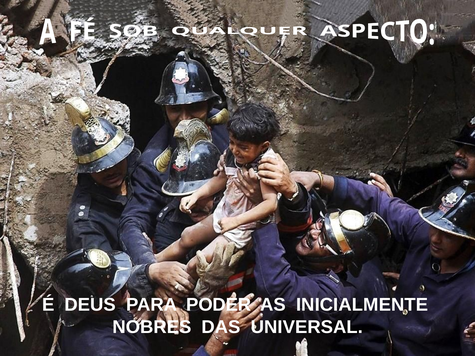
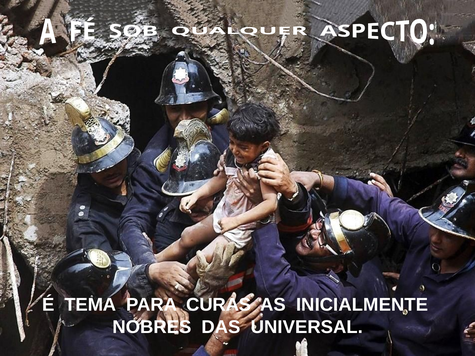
DEUS: DEUS -> TEMA (90, 305)
PODER: PODER -> CURAS (219, 305)
